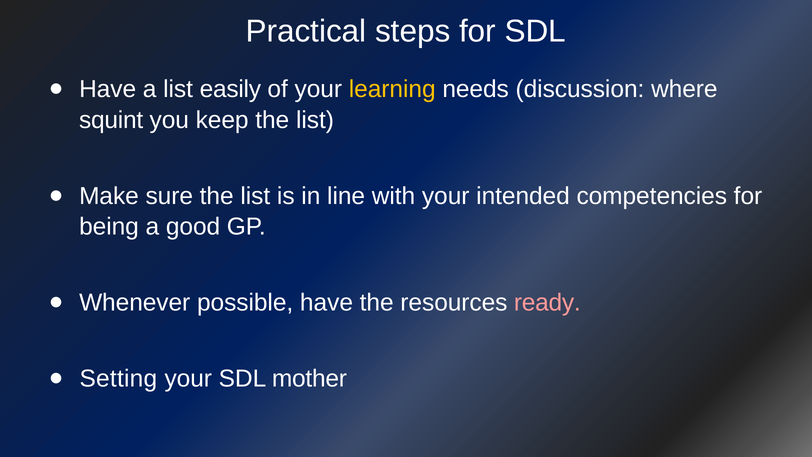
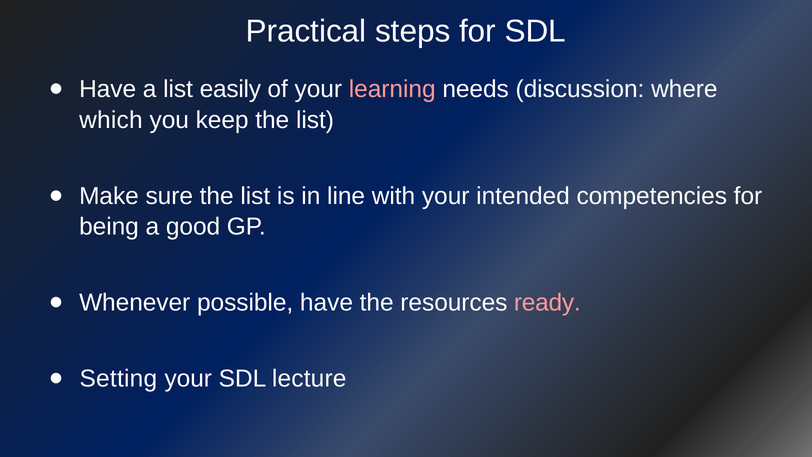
learning colour: yellow -> pink (392, 89)
squint: squint -> which (111, 120)
mother: mother -> lecture (309, 379)
